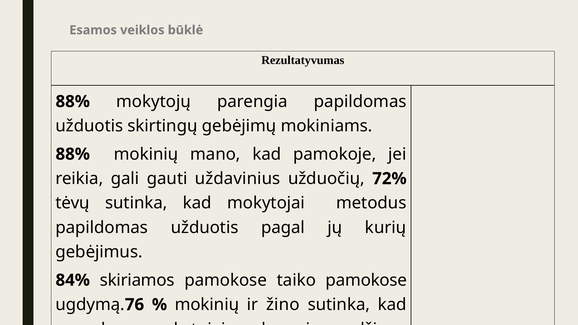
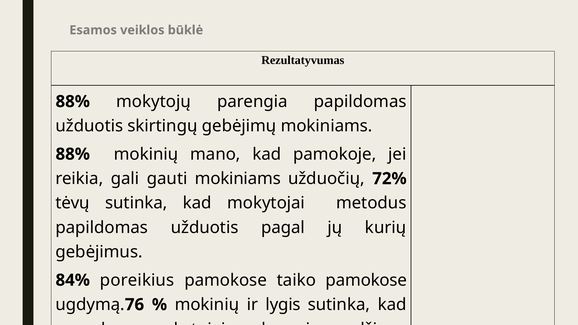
gauti uždavinius: uždavinius -> mokiniams (238, 179)
skiriamos: skiriamos -> poreikius (137, 280)
žino: žino -> lygis (283, 305)
